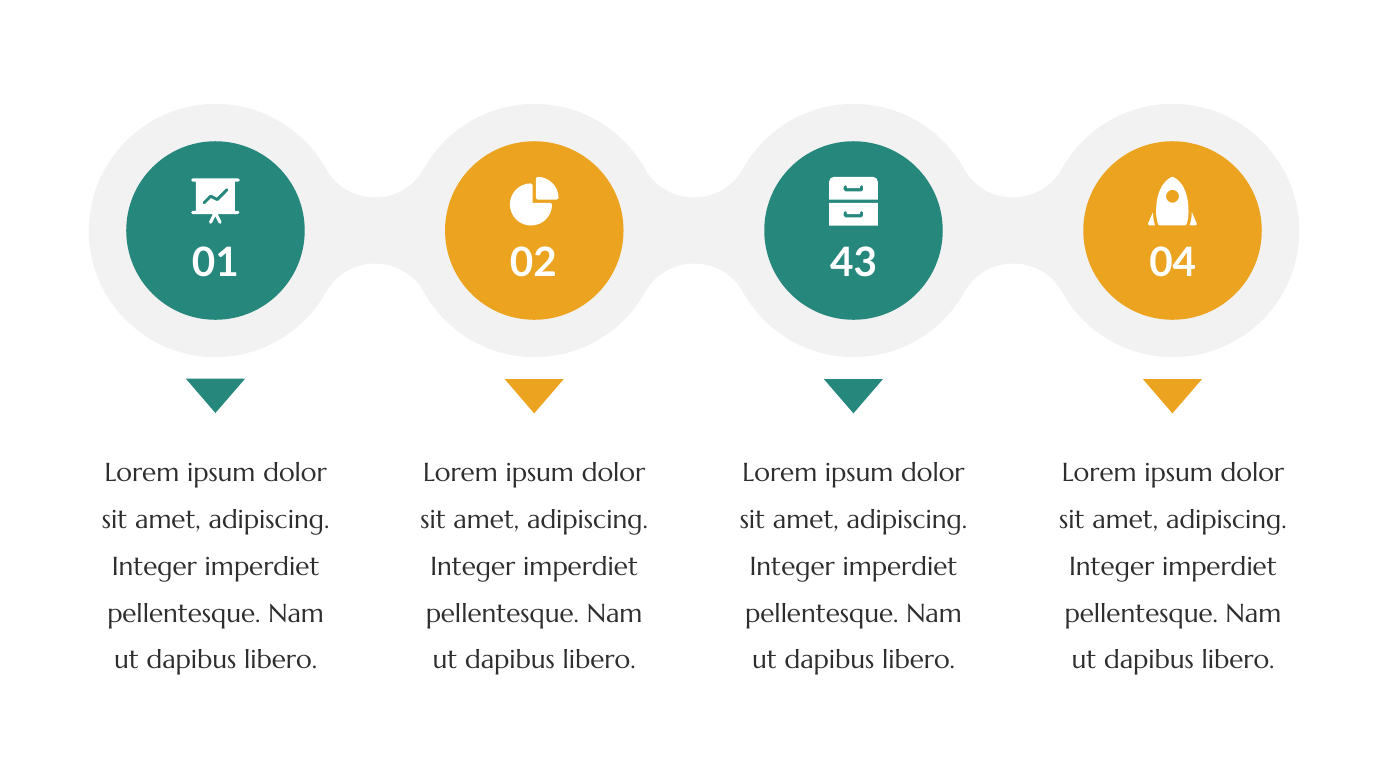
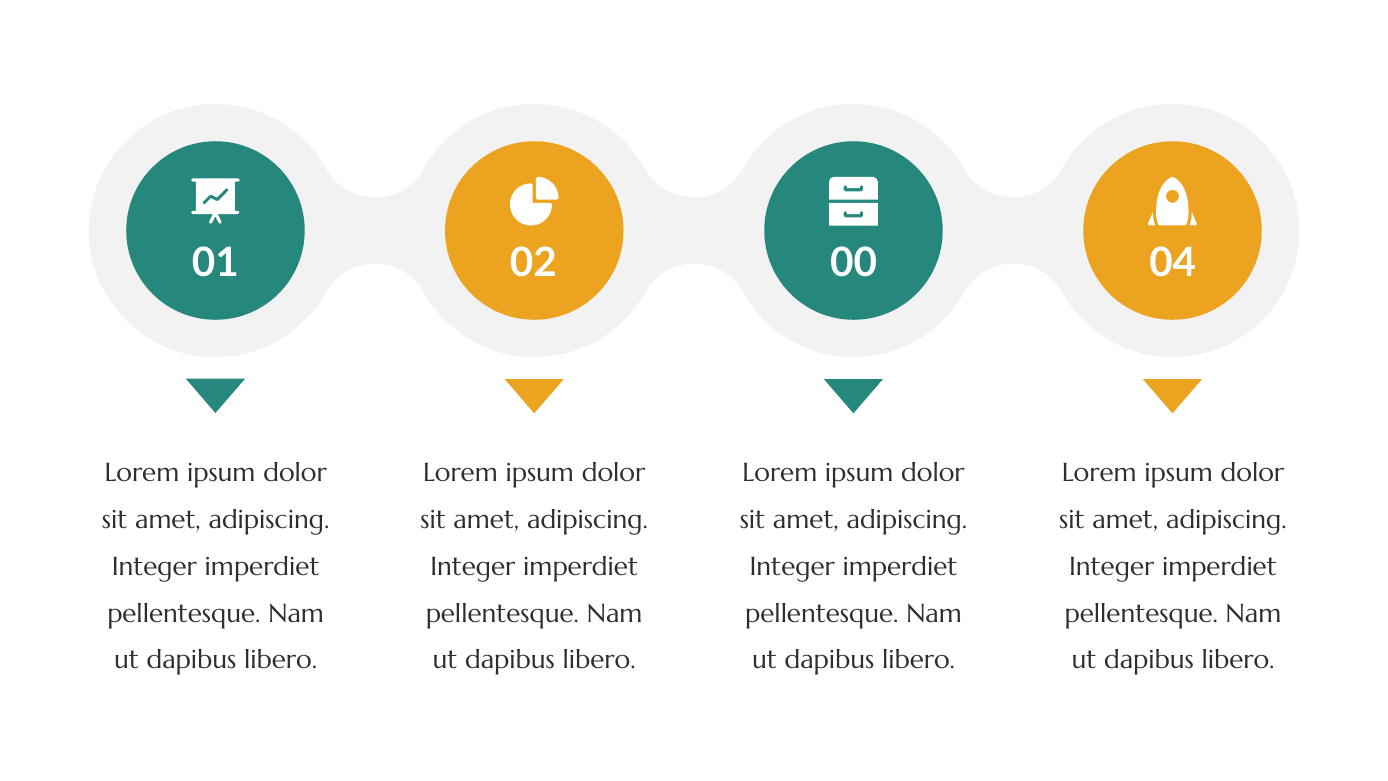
43: 43 -> 00 (854, 263)
